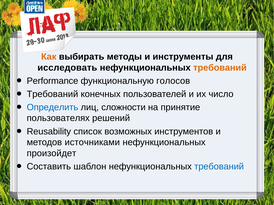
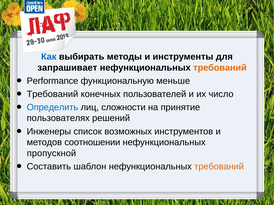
Как colour: orange -> blue (49, 57)
исследовать: исследовать -> запрашивает (67, 68)
голосов: голосов -> меньше (173, 81)
Reusability: Reusability -> Инженеры (49, 132)
источниками: источниками -> соотношении (92, 143)
произойдет: произойдет -> пропускной (51, 154)
требований colour: blue -> orange (219, 167)
